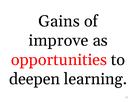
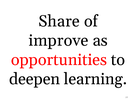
Gains: Gains -> Share (59, 21)
